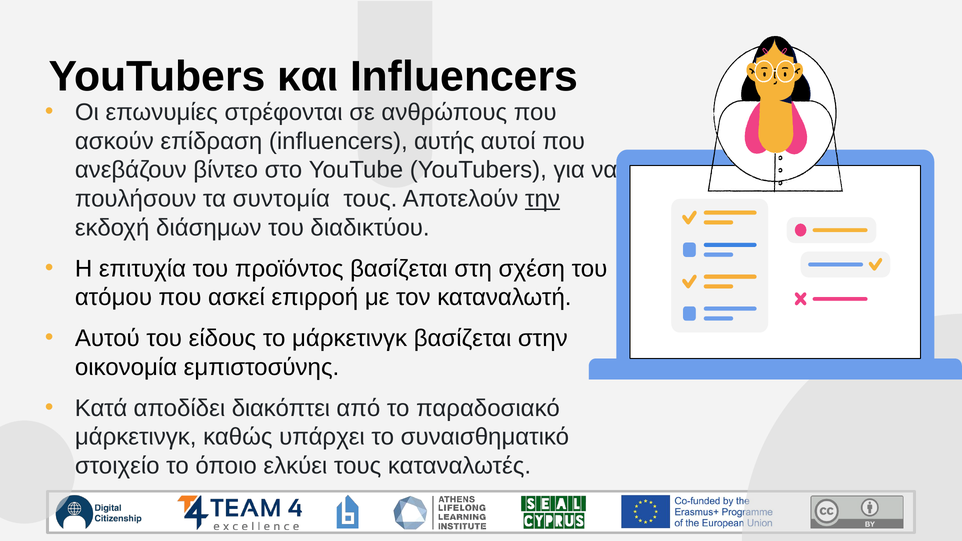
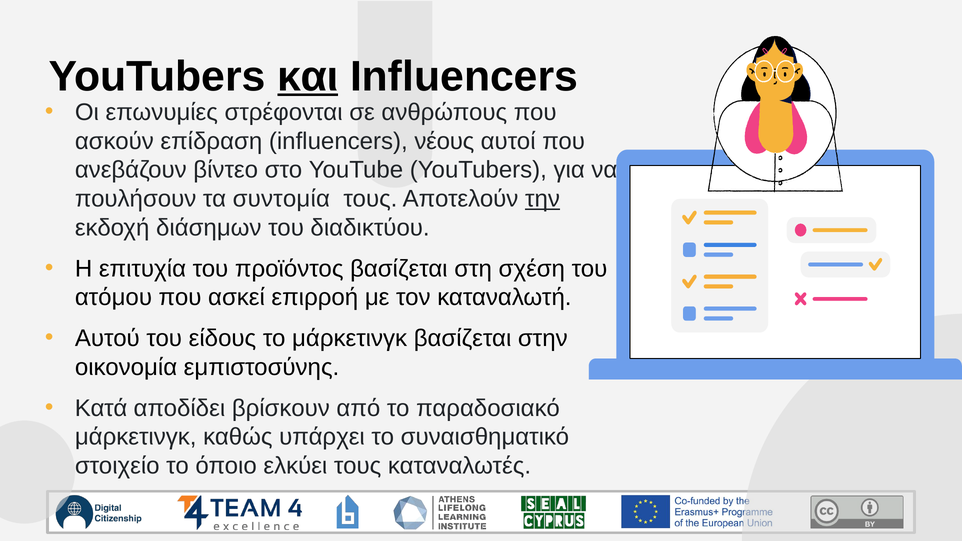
και underline: none -> present (308, 77)
αυτής: αυτής -> νέους (444, 141)
διακόπτει: διακόπτει -> βρίσκουν (281, 408)
